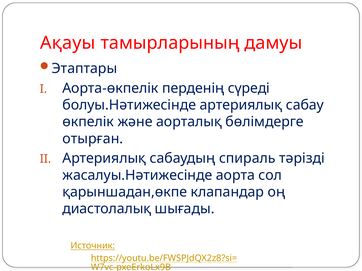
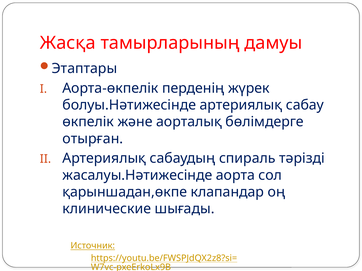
Ақауы: Ақауы -> Жасқа (68, 43)
сүреді: сүреді -> жүрек (249, 88)
диастолалық: диастолалық -> клинические (107, 209)
